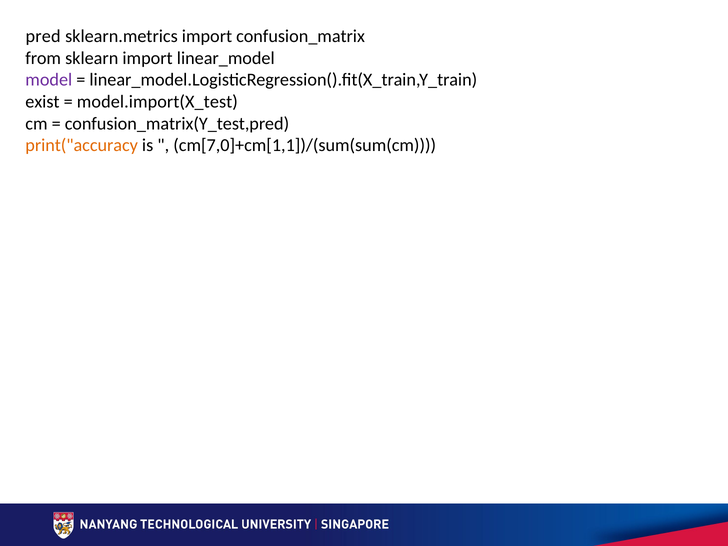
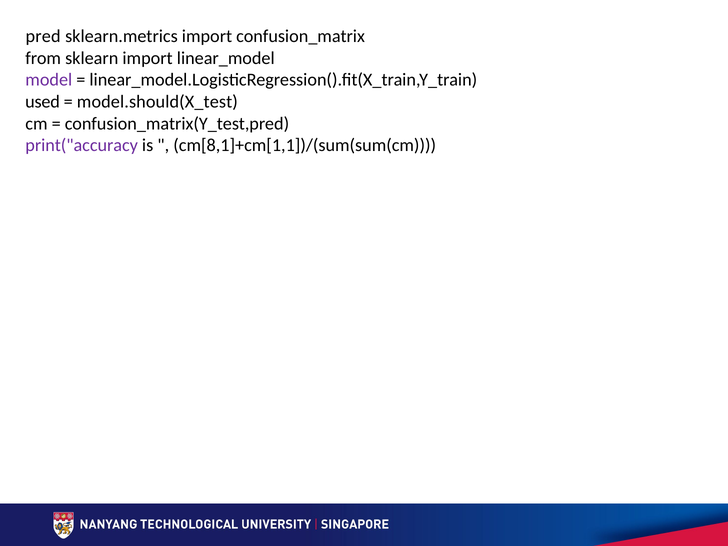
exist: exist -> used (43, 102)
model.import(X_test: model.import(X_test -> model.should(X_test (157, 102)
print("accuracy colour: orange -> purple (82, 145)
cm[7,0]+cm[1,1])/(sum(sum(cm: cm[7,0]+cm[1,1])/(sum(sum(cm -> cm[8,1]+cm[1,1])/(sum(sum(cm (305, 145)
